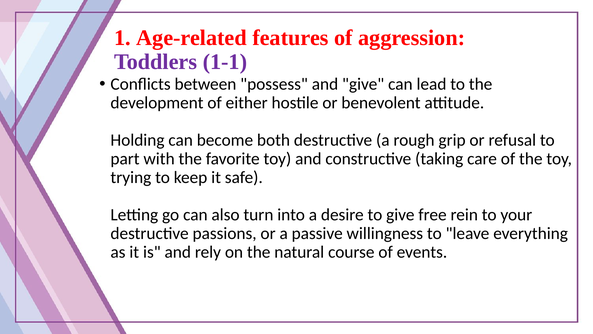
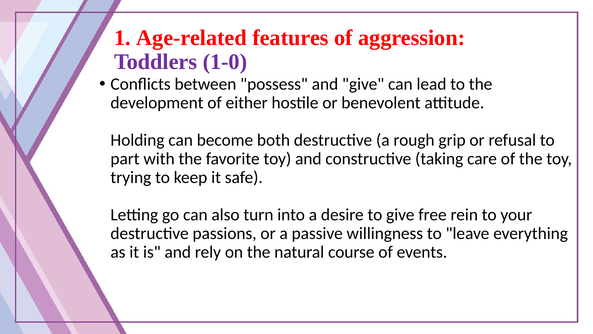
1-1: 1-1 -> 1-0 (225, 62)
